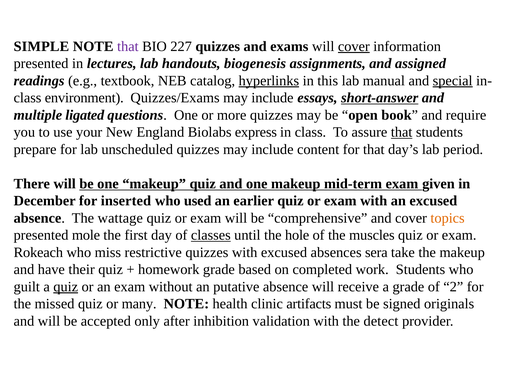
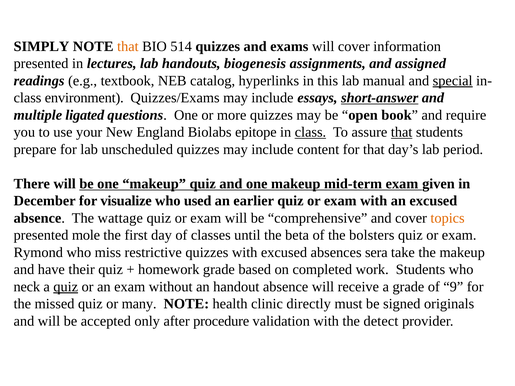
SIMPLE: SIMPLE -> SIMPLY (41, 46)
that colour: purple -> orange (128, 46)
227: 227 -> 514 (181, 46)
cover underline: present -> none (354, 46)
hyperlinks underline: present -> none (269, 81)
express: express -> epitope (256, 132)
class underline: none -> present (310, 132)
inserted: inserted -> visualize (126, 201)
classes underline: present -> none (211, 235)
hole: hole -> beta (297, 235)
muscles: muscles -> bolsters (372, 235)
Rokeach: Rokeach -> Rymond (38, 253)
guilt: guilt -> neck (27, 287)
putative: putative -> handout (236, 287)
2: 2 -> 9 (453, 287)
artifacts: artifacts -> directly (309, 304)
inhibition: inhibition -> procedure (221, 321)
